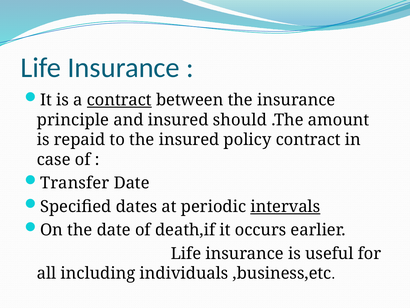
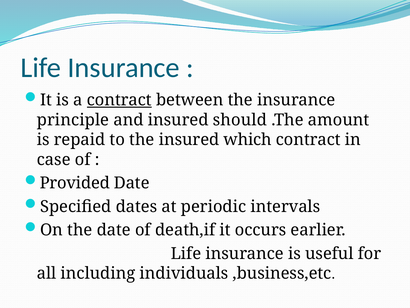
policy: policy -> which (248, 140)
Transfer: Transfer -> Provided (75, 183)
intervals underline: present -> none (285, 206)
